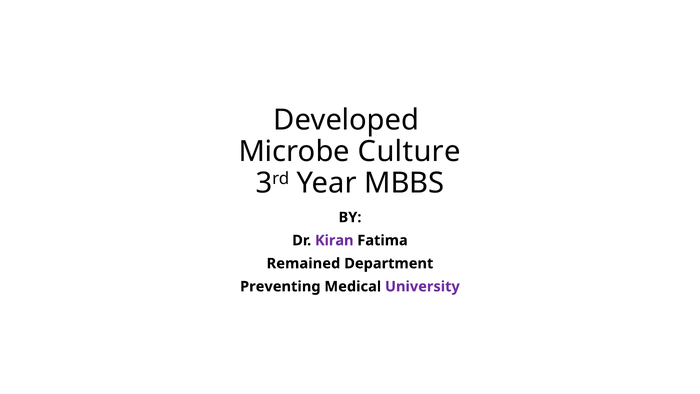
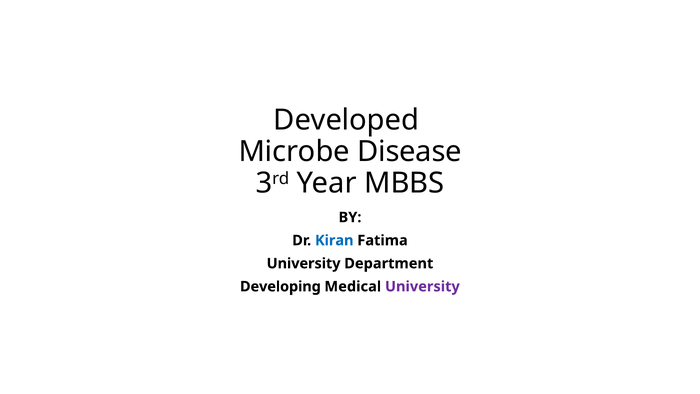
Culture: Culture -> Disease (410, 151)
Kiran colour: purple -> blue (334, 240)
Remained: Remained -> University (304, 263)
Preventing: Preventing -> Developing (280, 286)
